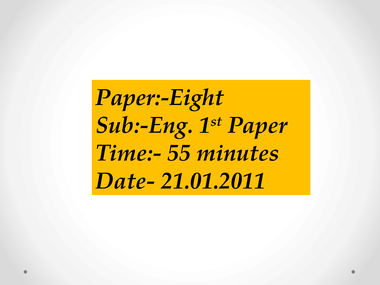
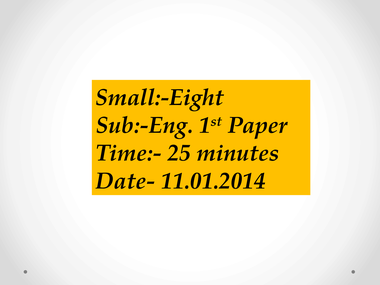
Paper:-Eight: Paper:-Eight -> Small:-Eight (159, 97)
55: 55 -> 25 (179, 153)
21.01.2011: 21.01.2011 -> 11.01.2014 (213, 181)
